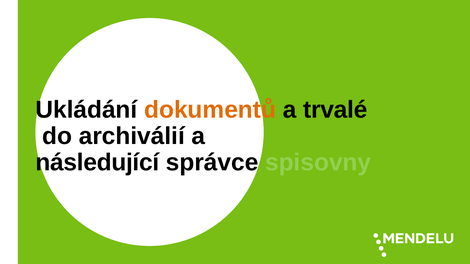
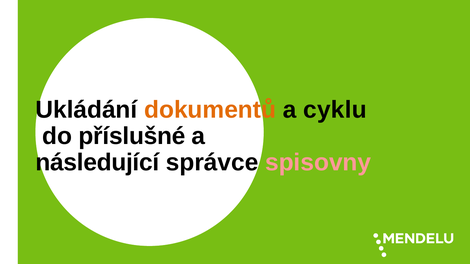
trvalé: trvalé -> cyklu (335, 110)
archiválií: archiválií -> příslušné (132, 136)
spisovny colour: light green -> pink (318, 163)
